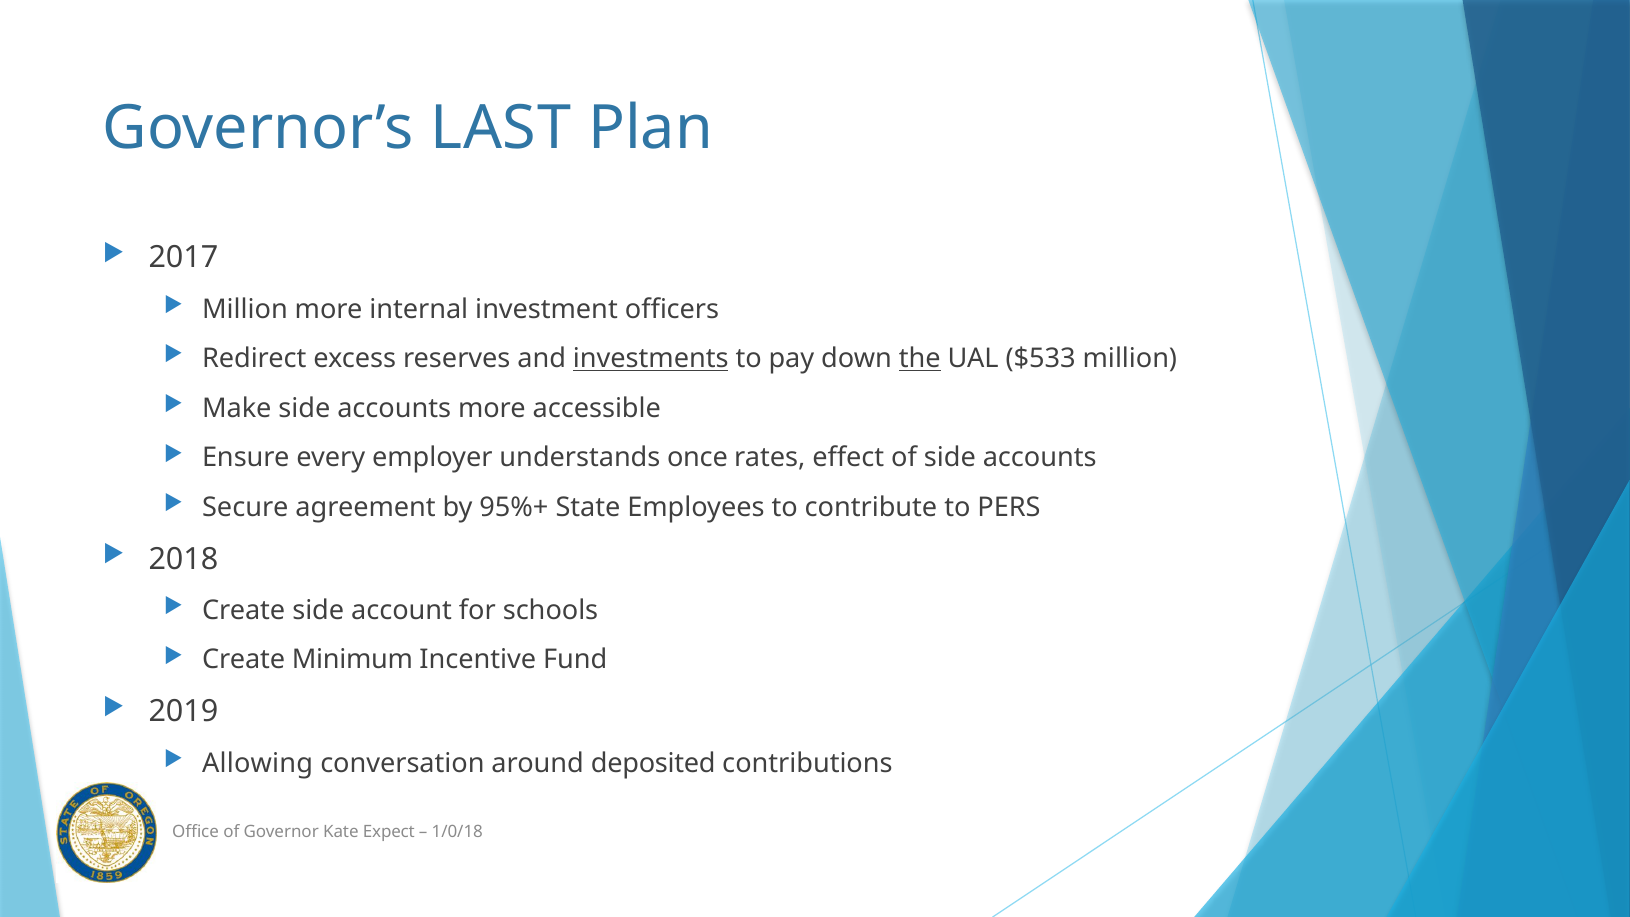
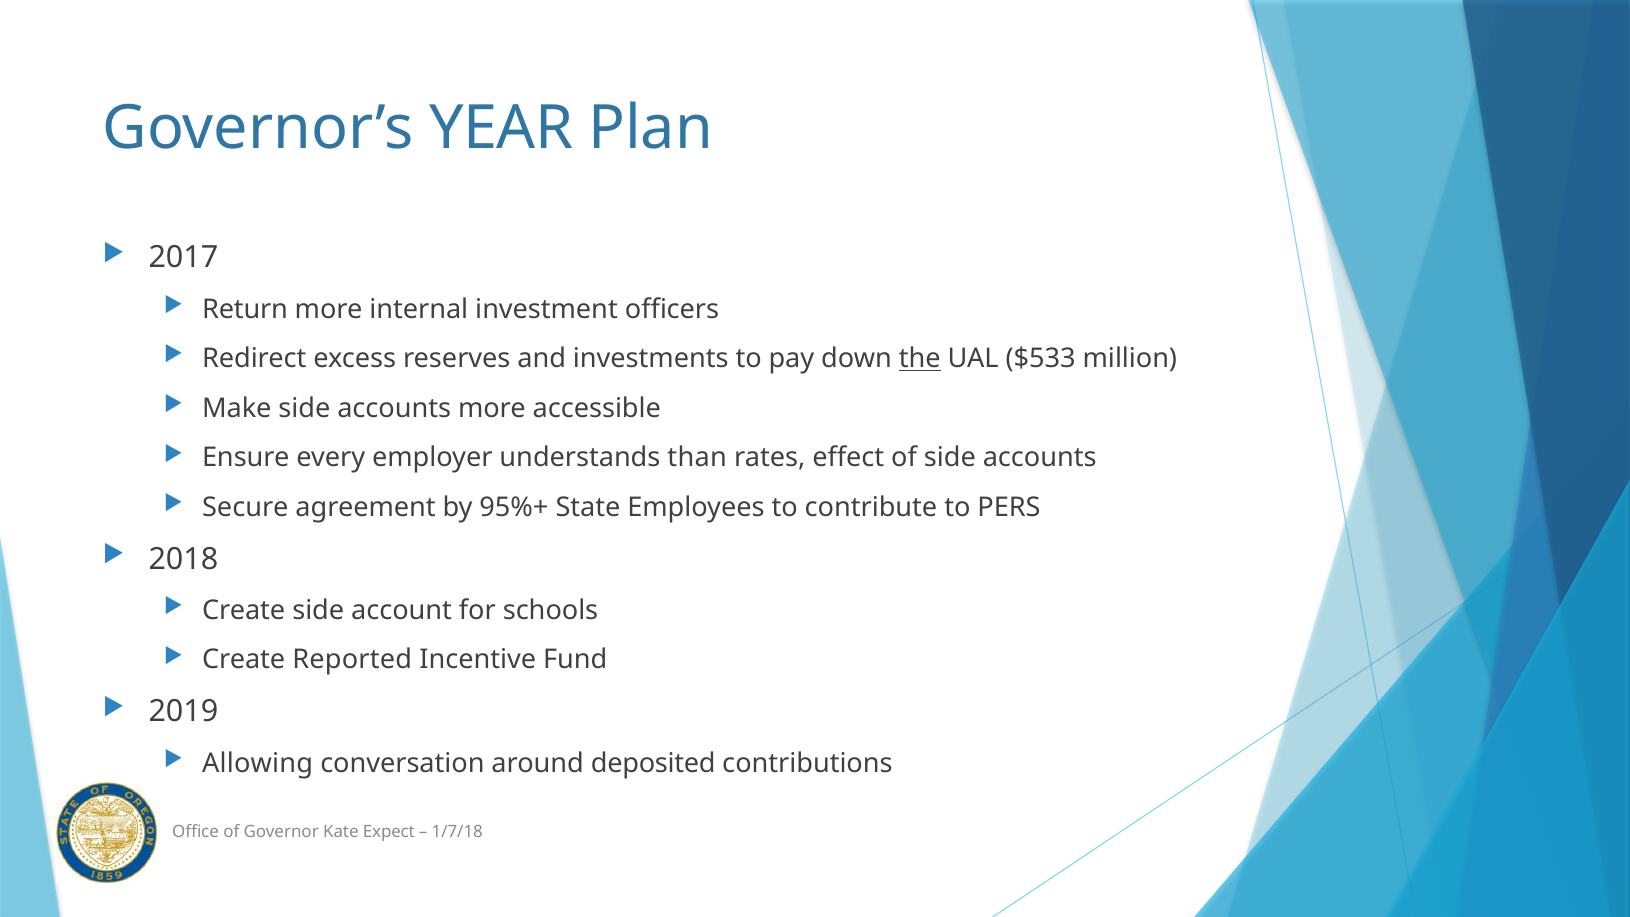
LAST: LAST -> YEAR (501, 129)
Million: Million -> Return (245, 309)
investments underline: present -> none (651, 359)
once: once -> than (697, 458)
Minimum: Minimum -> Reported (352, 660)
1/0/18: 1/0/18 -> 1/7/18 (457, 832)
